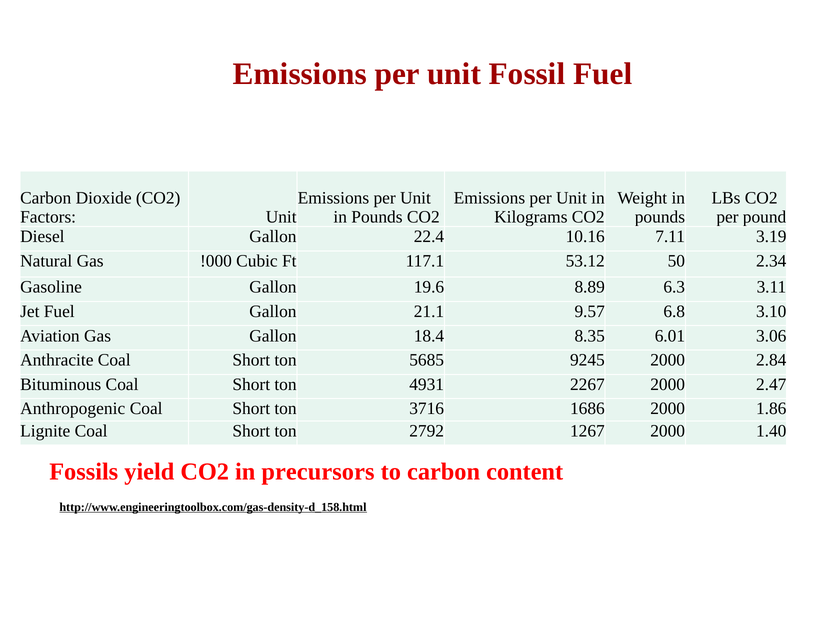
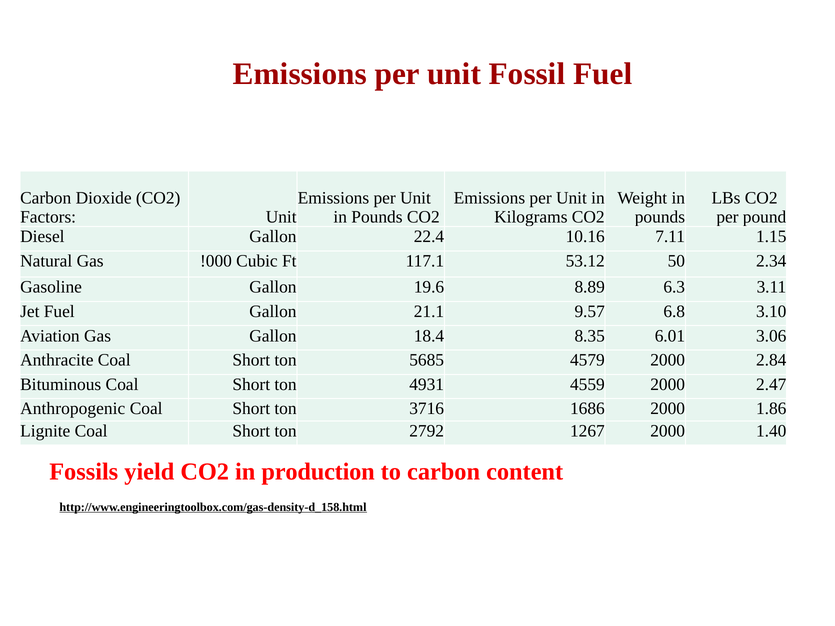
3.19: 3.19 -> 1.15 (771, 237)
9245: 9245 -> 4579 (587, 360)
2267: 2267 -> 4559 (587, 385)
precursors: precursors -> production (318, 472)
